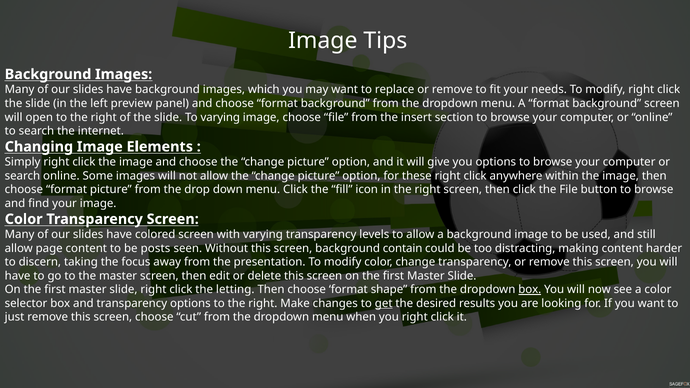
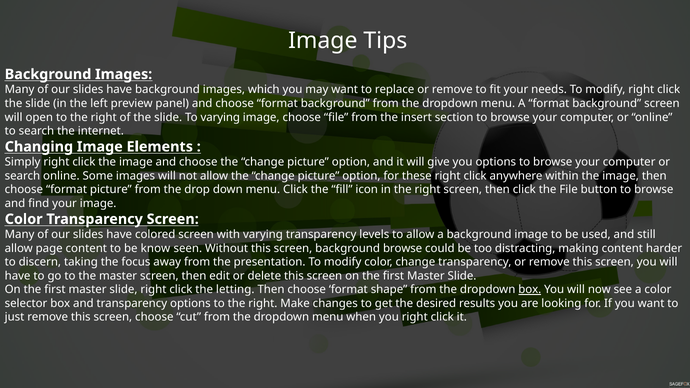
posts: posts -> know (155, 248)
background contain: contain -> browse (403, 248)
get underline: present -> none (384, 303)
